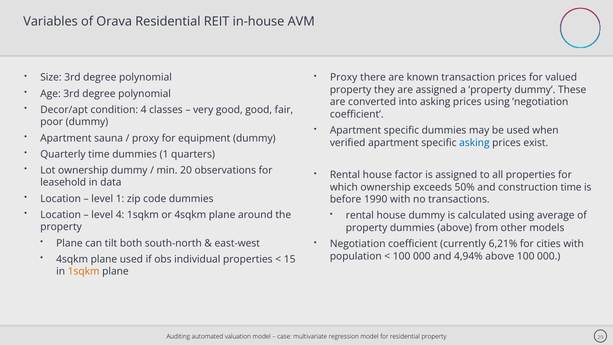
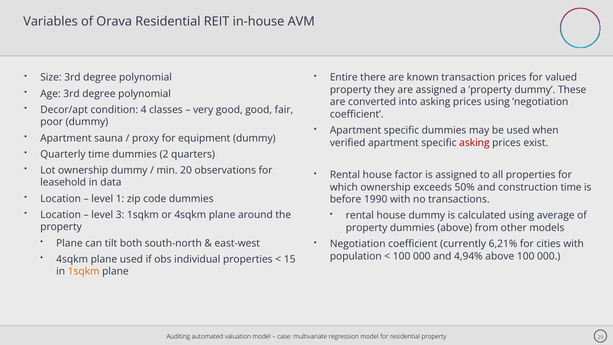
Proxy: Proxy -> Entire (344, 78)
asking colour: blue -> red (474, 143)
dummies 1: 1 -> 2 (164, 154)
level 4: 4 -> 3 (120, 215)
